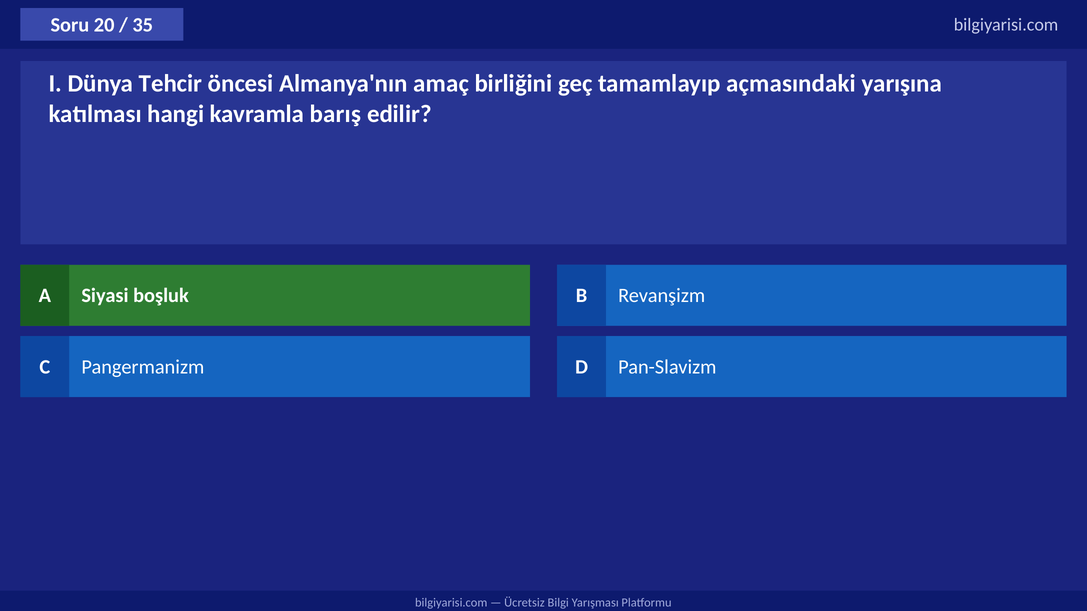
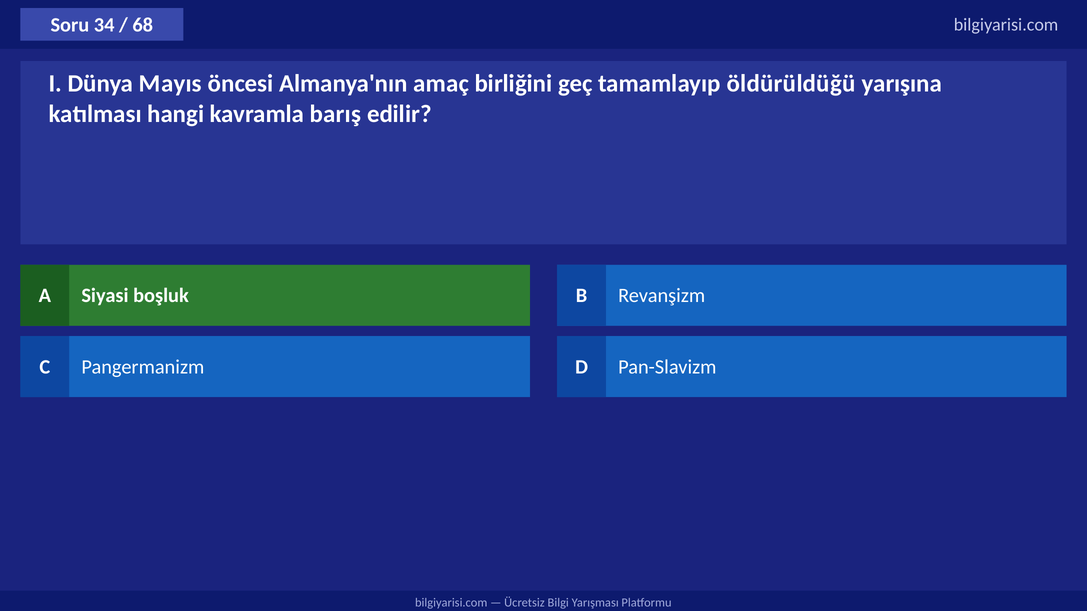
20: 20 -> 34 (104, 25)
35: 35 -> 68 (143, 25)
Tehcir: Tehcir -> Mayıs (170, 84)
açmasındaki: açmasındaki -> öldürüldüğü (791, 84)
